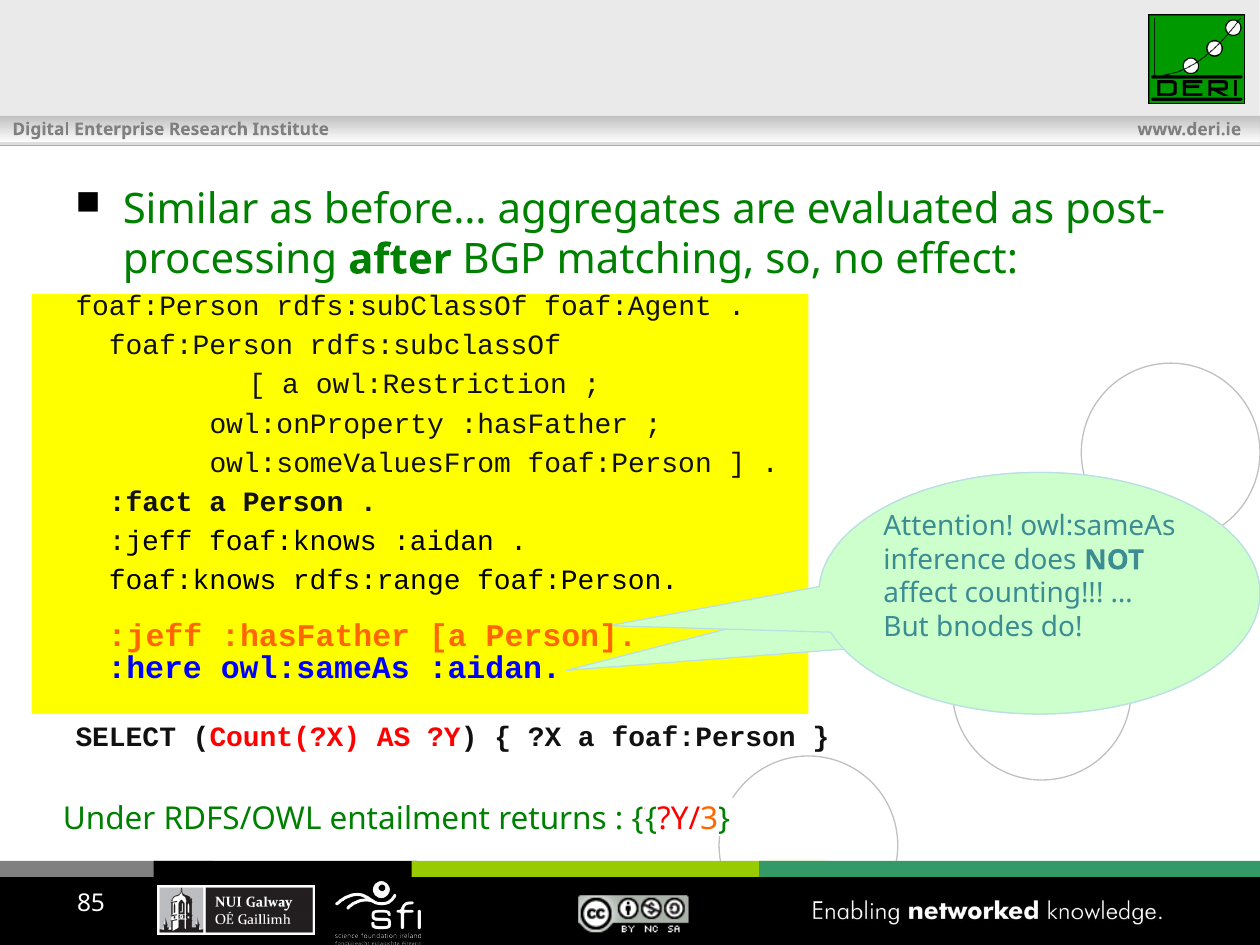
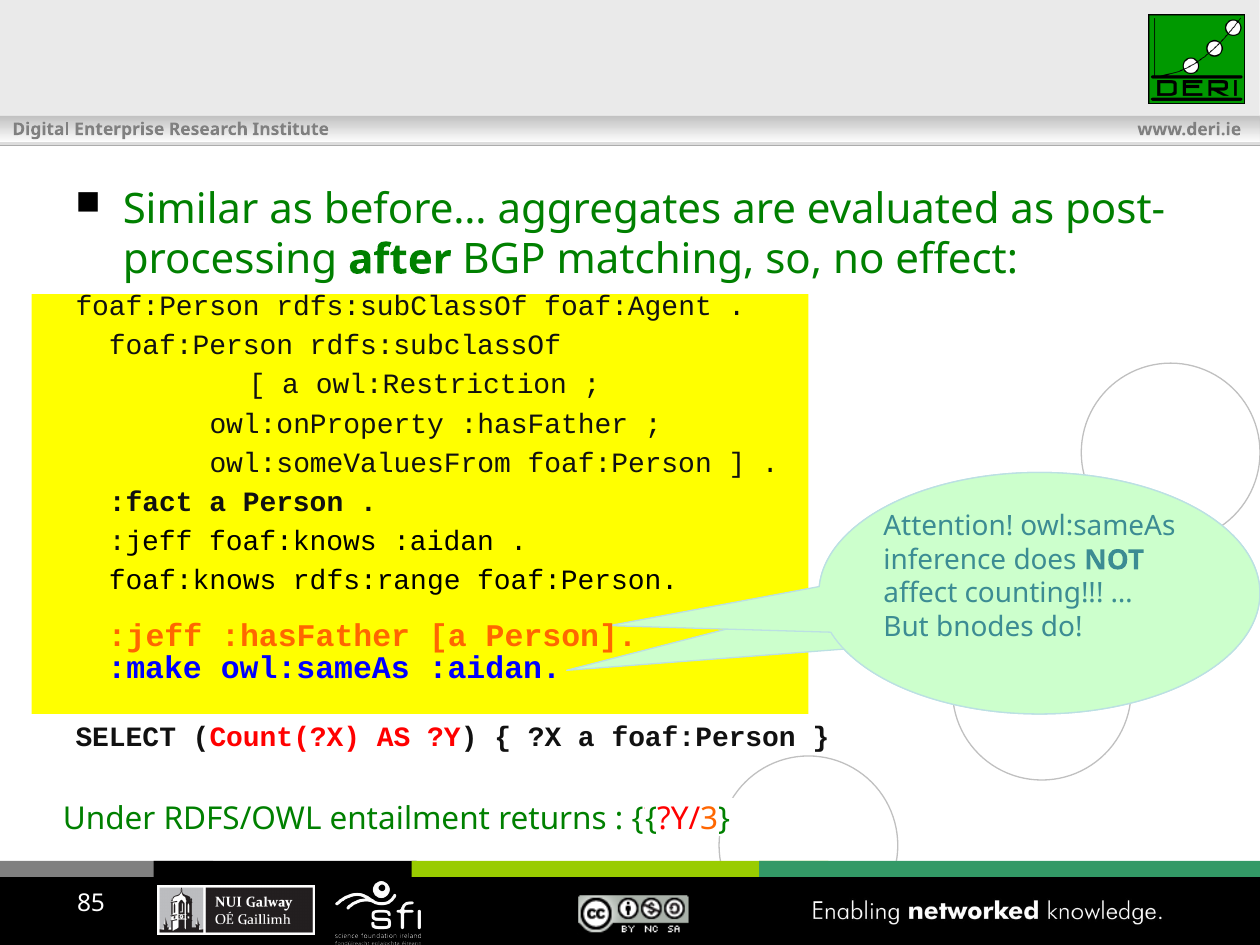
:here: :here -> :make (155, 668)
